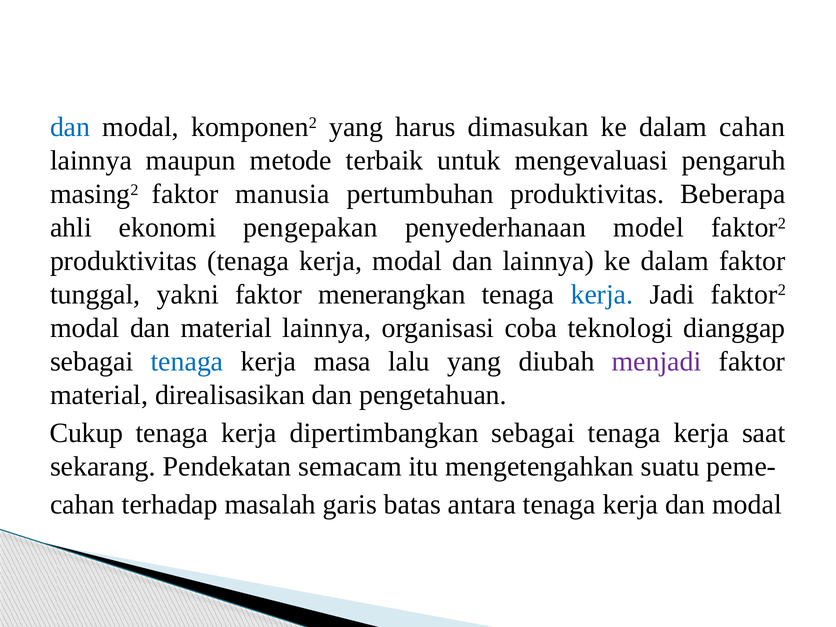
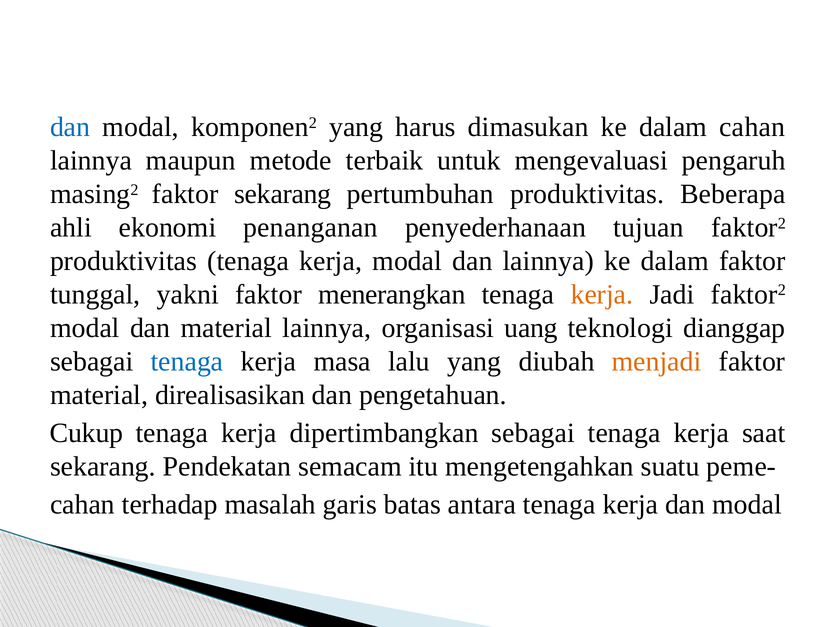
faktor manusia: manusia -> sekarang (283, 194)
pengepakan: pengepakan -> penanganan (311, 228)
model: model -> tujuan (648, 228)
kerja colour: blue -> orange (602, 294)
coba: coba -> uang (531, 328)
menjadi colour: purple -> orange (657, 361)
